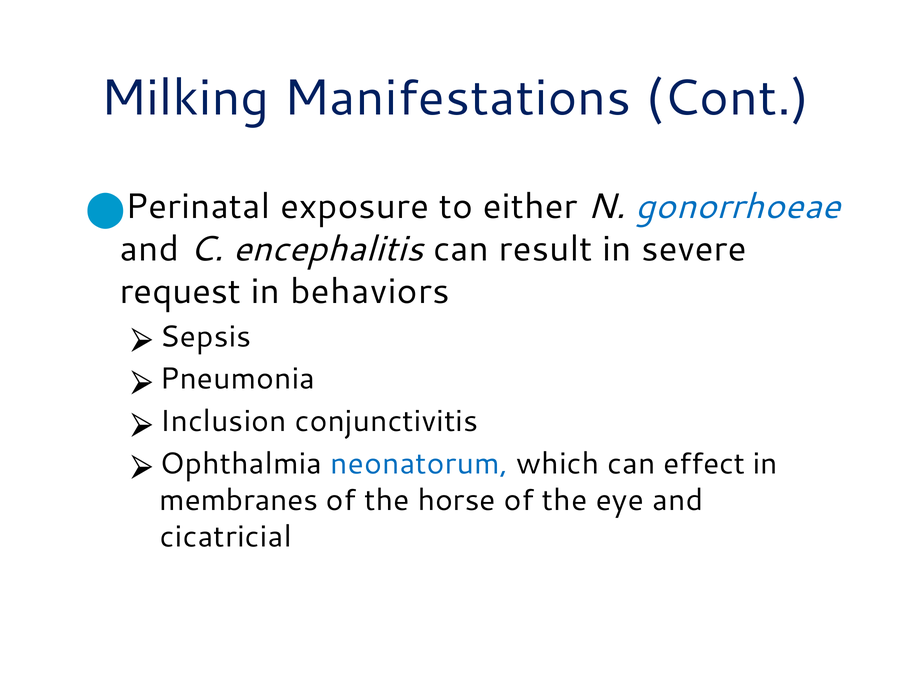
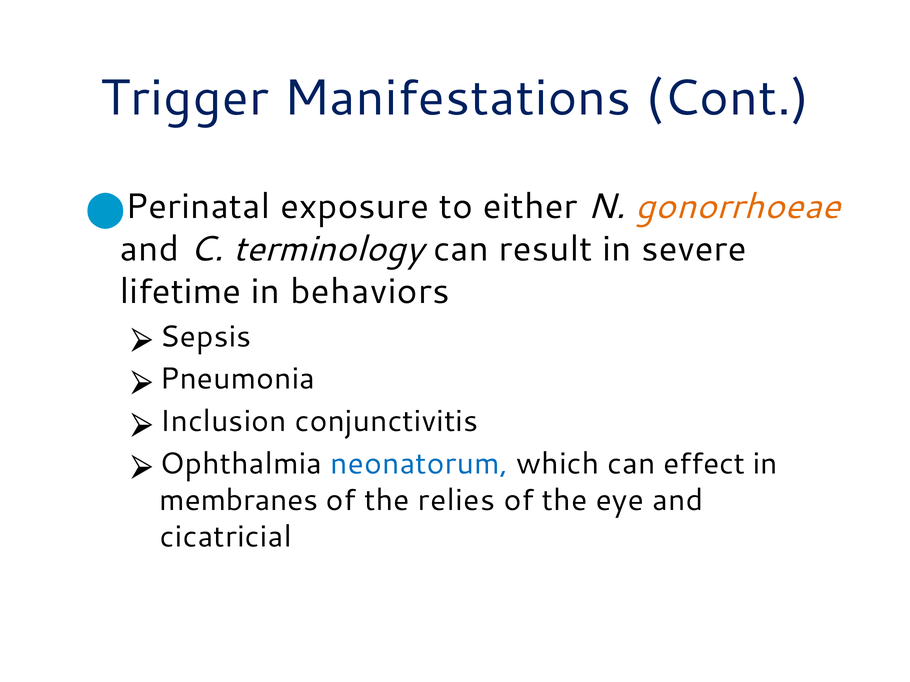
Milking: Milking -> Trigger (185, 98)
gonorrhoeae colour: blue -> orange (738, 207)
encephalitis: encephalitis -> terminology (329, 249)
request: request -> lifetime (181, 292)
horse: horse -> relies (456, 501)
